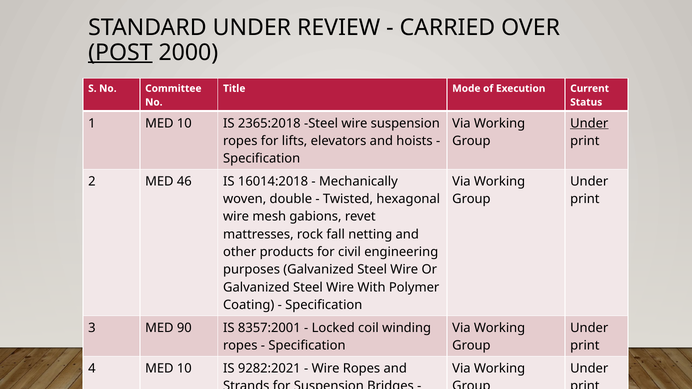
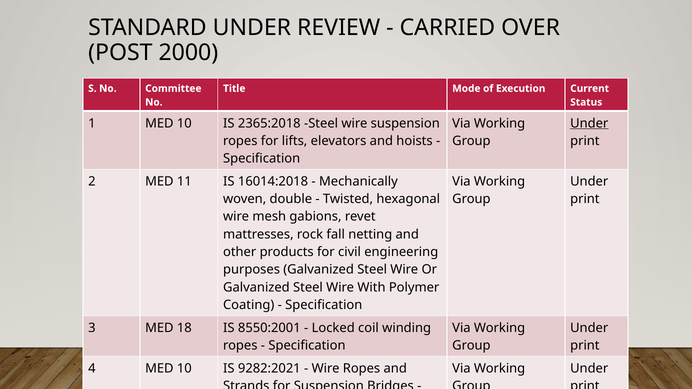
POST underline: present -> none (120, 52)
46: 46 -> 11 (184, 181)
90: 90 -> 18 (184, 328)
8357:2001: 8357:2001 -> 8550:2001 (269, 328)
